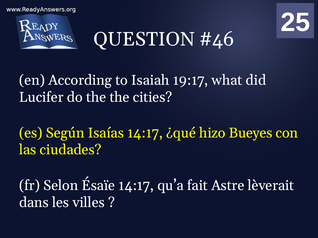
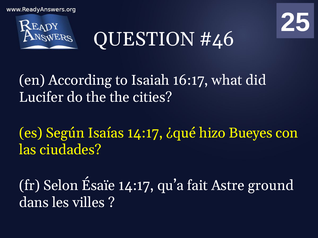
19:17: 19:17 -> 16:17 (191, 80)
lèverait: lèverait -> ground (271, 186)
